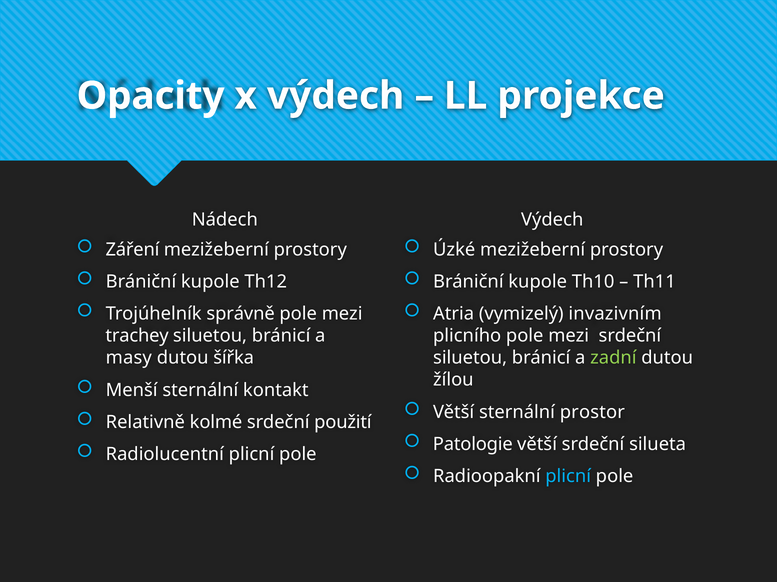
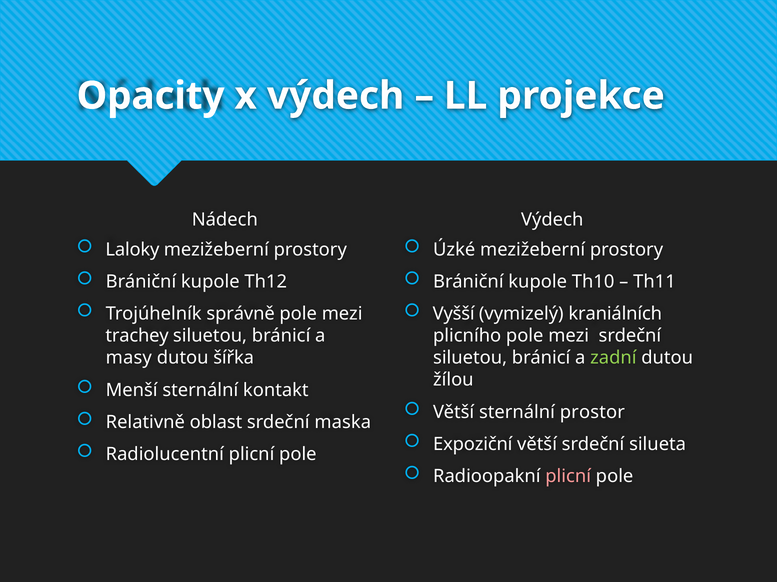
Záření: Záření -> Laloky (132, 250)
Atria: Atria -> Vyšší (454, 314)
invazivním: invazivním -> kraniálních (615, 314)
kolmé: kolmé -> oblast (216, 423)
použití: použití -> maska (343, 423)
Patologie: Patologie -> Expoziční (473, 445)
plicní colour: light blue -> pink (568, 477)
